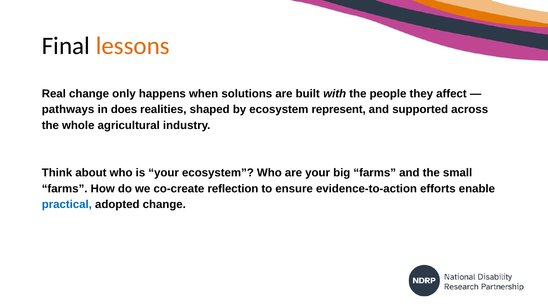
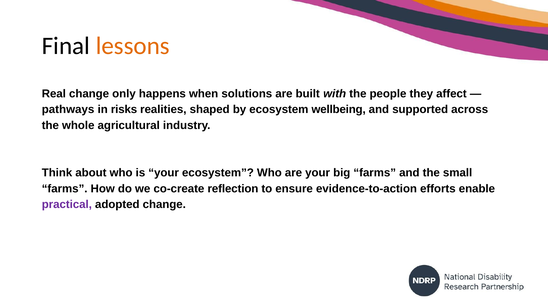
does: does -> risks (124, 110)
represent: represent -> wellbeing (339, 110)
practical colour: blue -> purple (67, 205)
